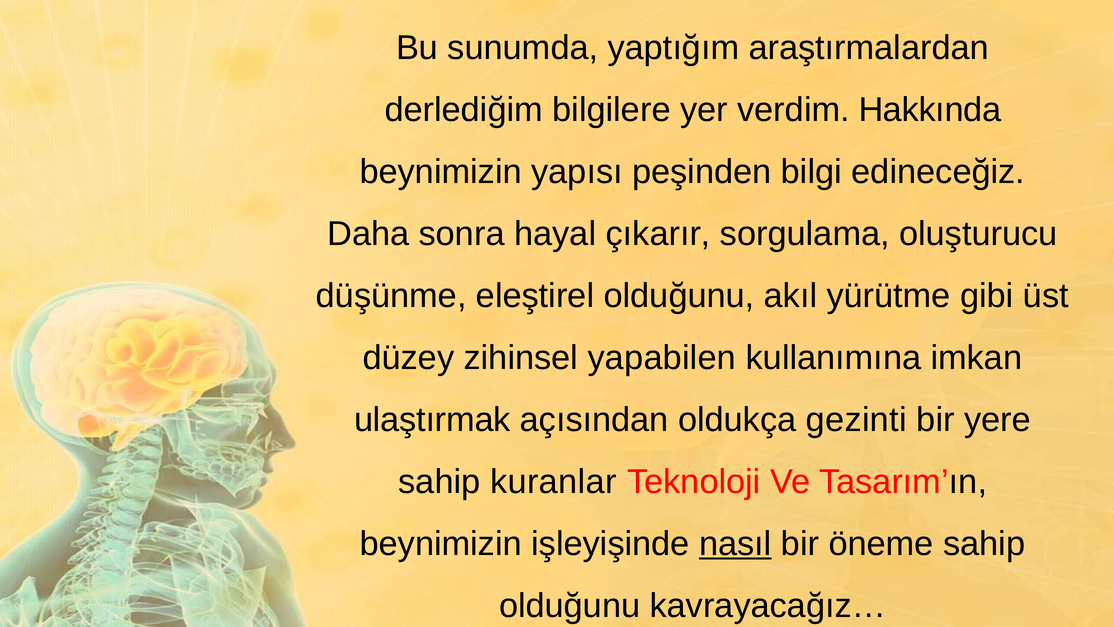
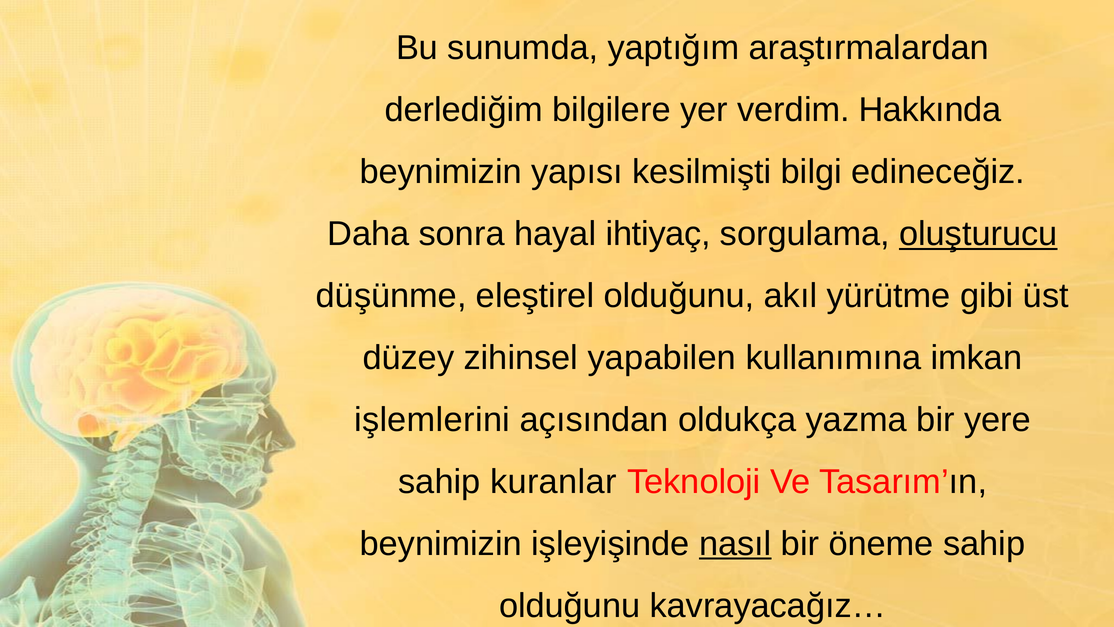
peşinden: peşinden -> kesilmişti (702, 172)
çıkarır: çıkarır -> ihtiyaç (658, 234)
oluşturucu underline: none -> present (978, 234)
ulaştırmak: ulaştırmak -> işlemlerini (432, 420)
gezinti: gezinti -> yazma (856, 420)
